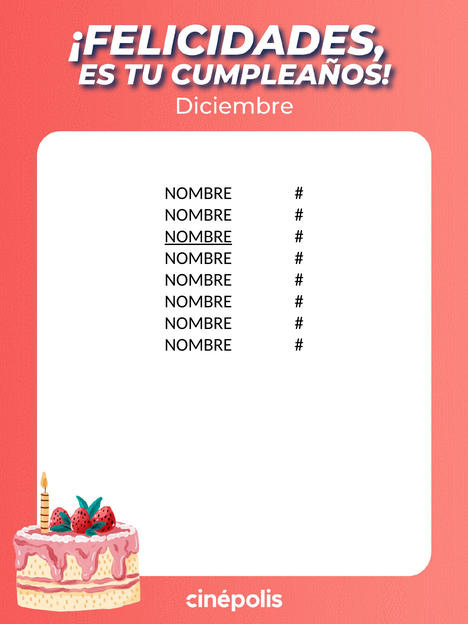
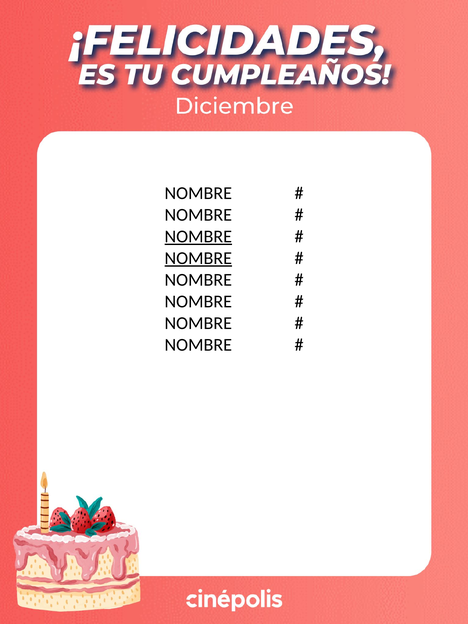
NOMBRE underline: none -> present (198, 258)
